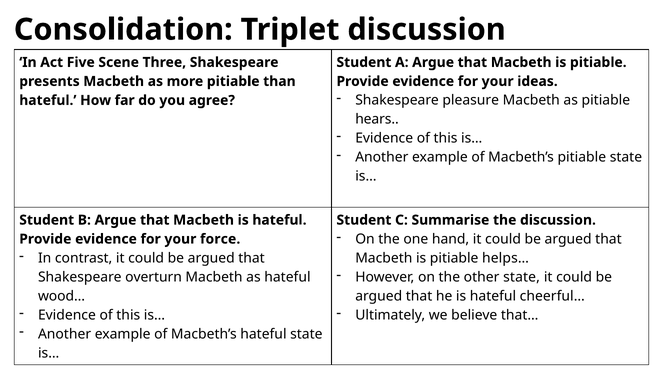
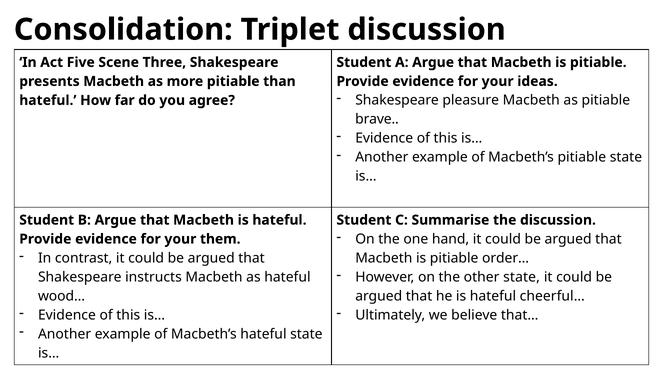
hears: hears -> brave (377, 119)
force: force -> them (220, 239)
helps…: helps… -> order… (506, 258)
overturn: overturn -> instructs (153, 277)
